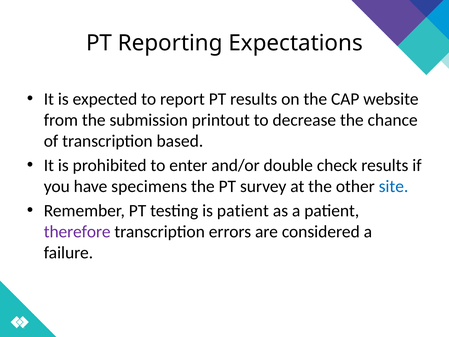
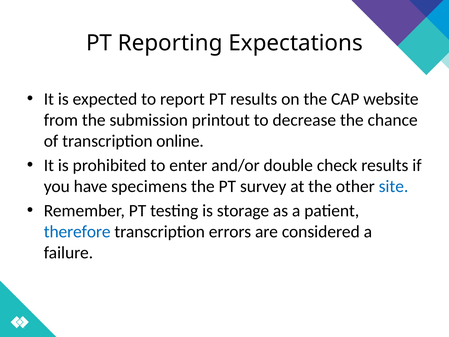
based: based -> online (180, 141)
is patient: patient -> storage (243, 211)
therefore colour: purple -> blue (77, 231)
